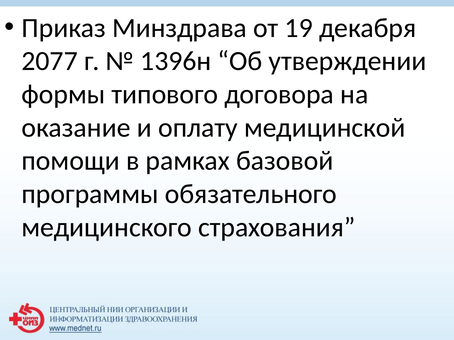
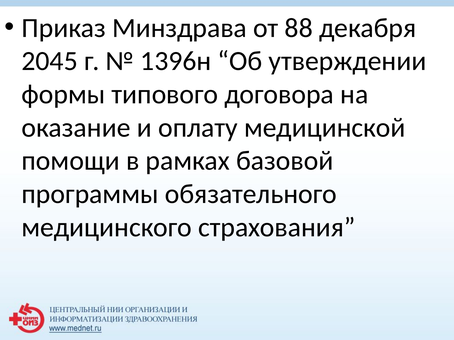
19: 19 -> 88 (299, 28)
2077: 2077 -> 2045 (50, 61)
